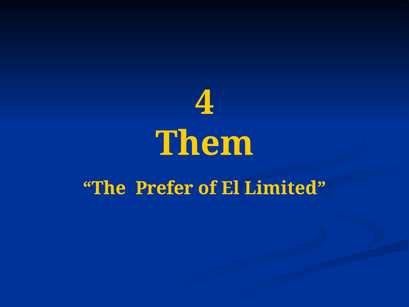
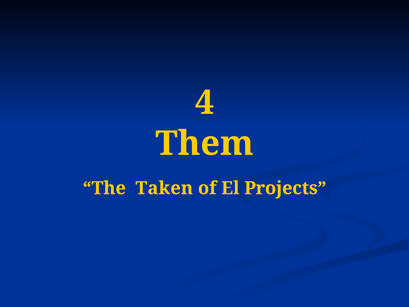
Prefer: Prefer -> Taken (164, 188)
Limited: Limited -> Projects (285, 188)
